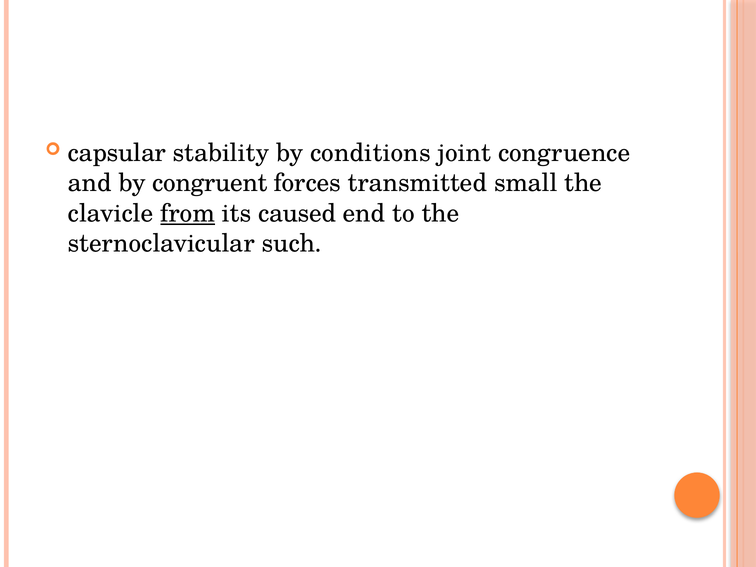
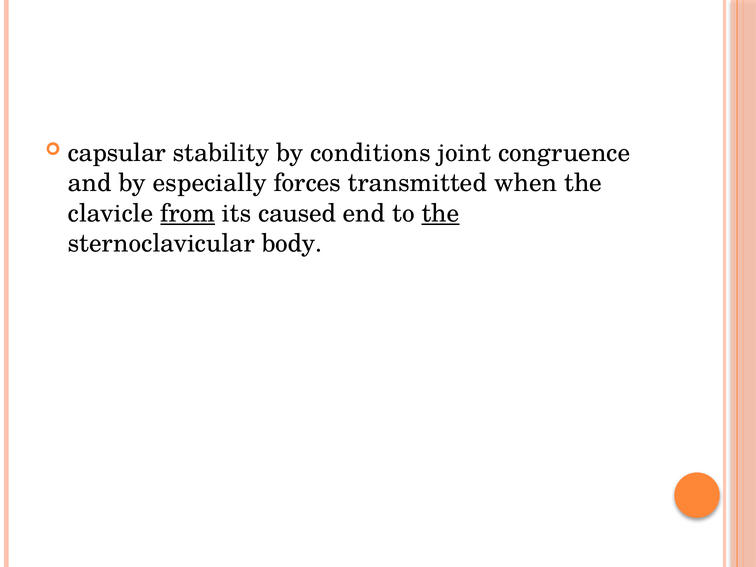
congruent: congruent -> especially (210, 183)
small: small -> when (526, 183)
the underline: none -> present (441, 213)
such: such -> body (292, 244)
